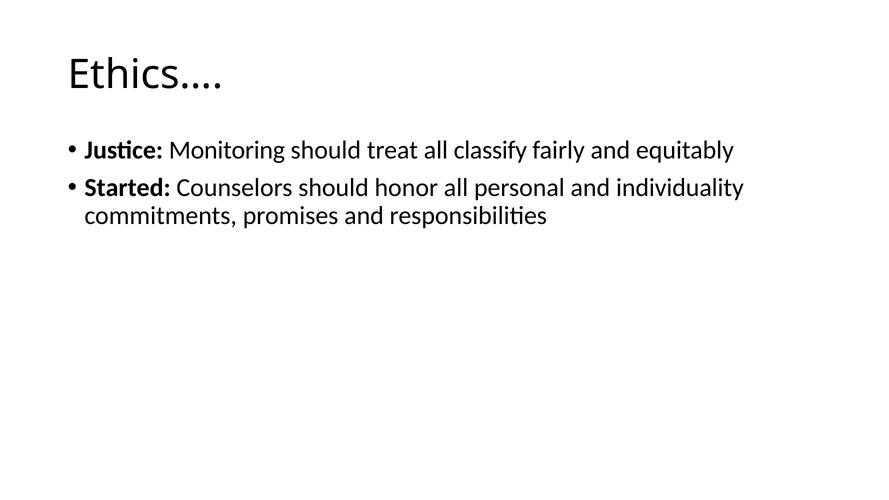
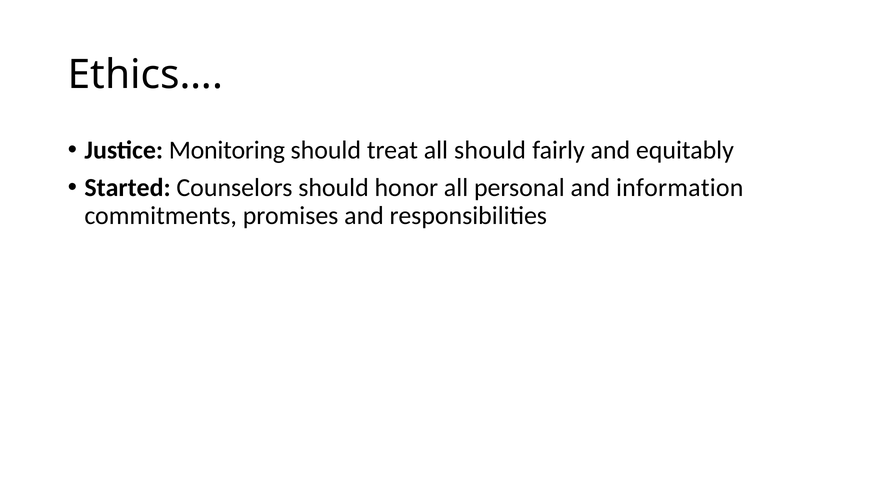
all classify: classify -> should (490, 150)
individuality: individuality -> information (680, 188)
